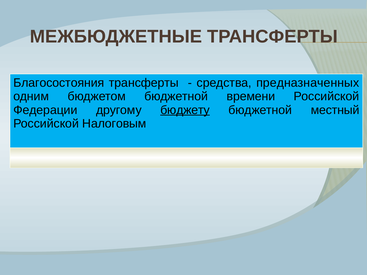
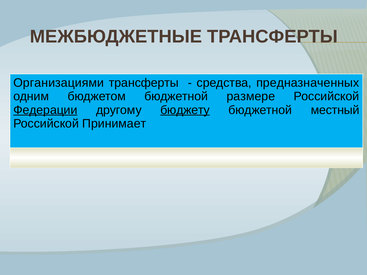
Благосостояния: Благосостояния -> Организациями (59, 83)
времени: времени -> размере (251, 96)
Федерации underline: none -> present (45, 110)
Налоговым: Налоговым -> Принимает (114, 124)
